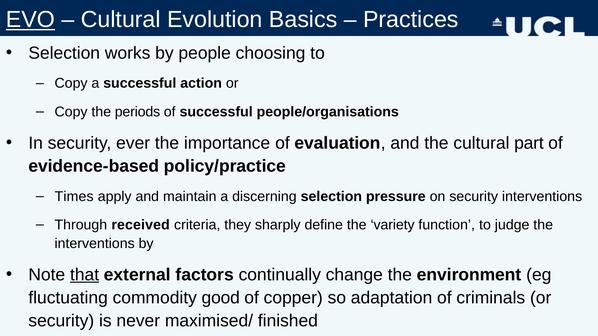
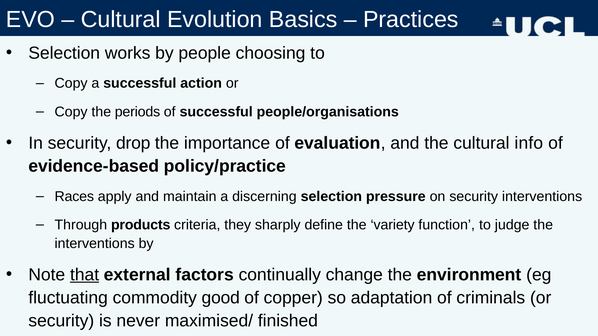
EVO underline: present -> none (30, 20)
ever: ever -> drop (133, 143)
part: part -> info (529, 143)
Times: Times -> Races (74, 197)
received: received -> products (141, 225)
